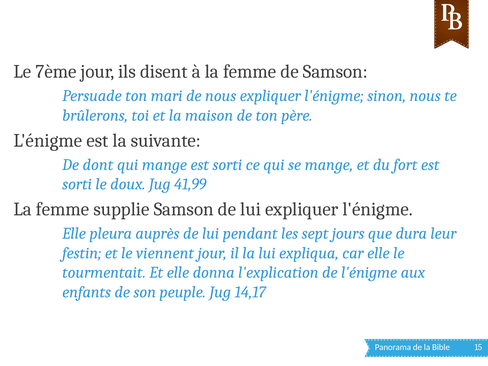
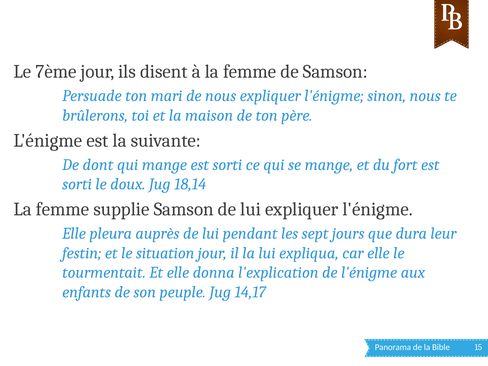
41,99: 41,99 -> 18,14 (190, 184)
viennent: viennent -> situation (165, 253)
